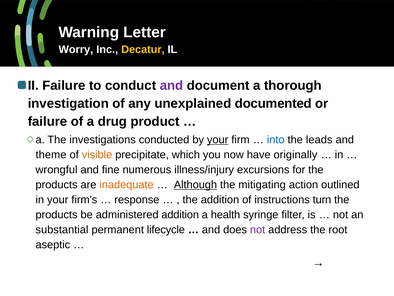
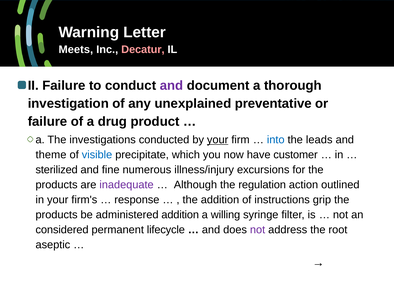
Worry: Worry -> Meets (76, 49)
Decatur colour: yellow -> pink (143, 49)
documented: documented -> preventative (273, 103)
visible colour: orange -> blue (97, 155)
originally: originally -> customer (296, 155)
wrongful: wrongful -> sterilized (57, 170)
inadequate colour: orange -> purple (127, 184)
Although underline: present -> none (195, 184)
mitigating: mitigating -> regulation (262, 184)
turn: turn -> grip (322, 199)
health: health -> willing (226, 214)
substantial: substantial -> considered (62, 229)
